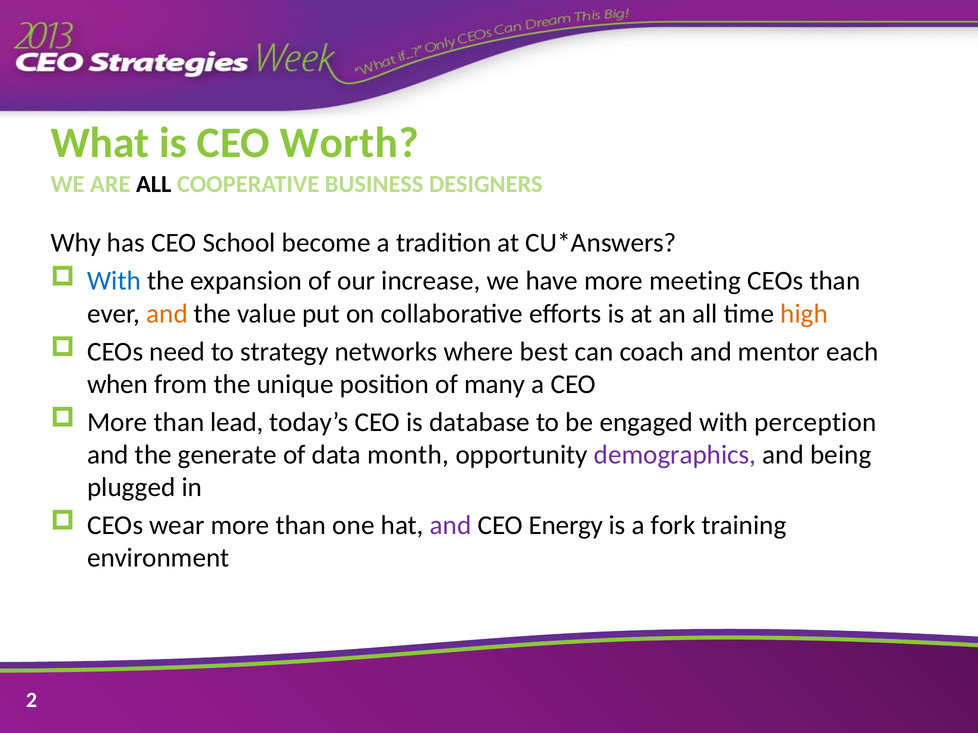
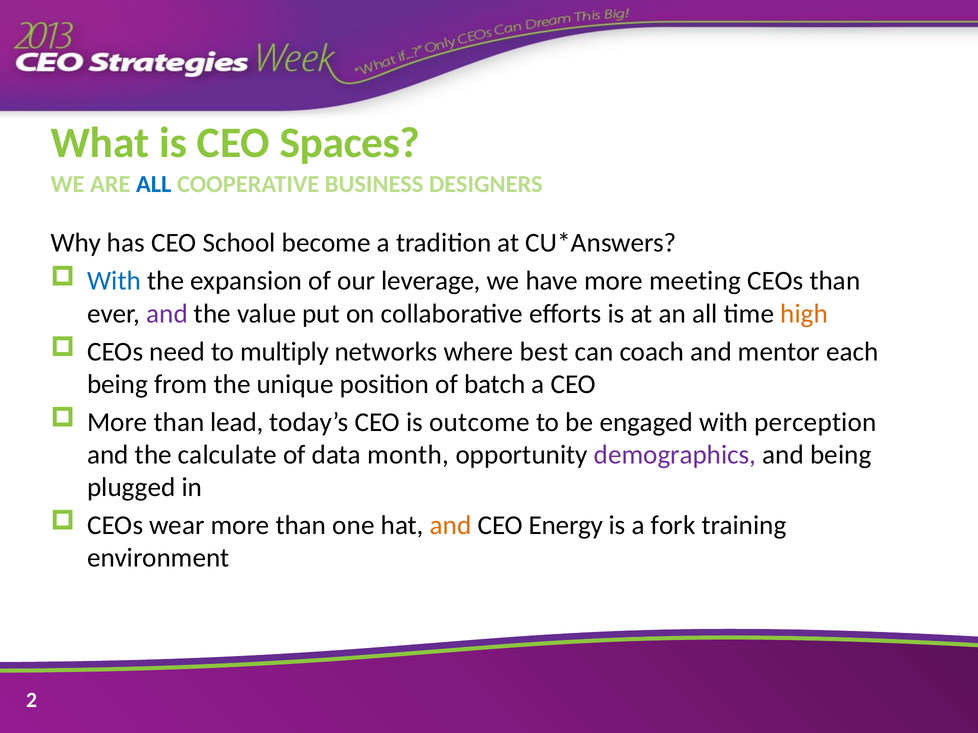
Worth: Worth -> Spaces (350, 143)
ALL colour: black -> blue (154, 184)
increase: increase -> leverage (431, 281)
and colour: orange -> purple (167, 314)
strategy: strategy -> multiply (285, 352)
when: when -> being (118, 384)
many: many -> batch (495, 384)
database: database -> outcome (479, 423)
generate: generate -> calculate (227, 455)
and colour: purple -> orange (451, 526)
